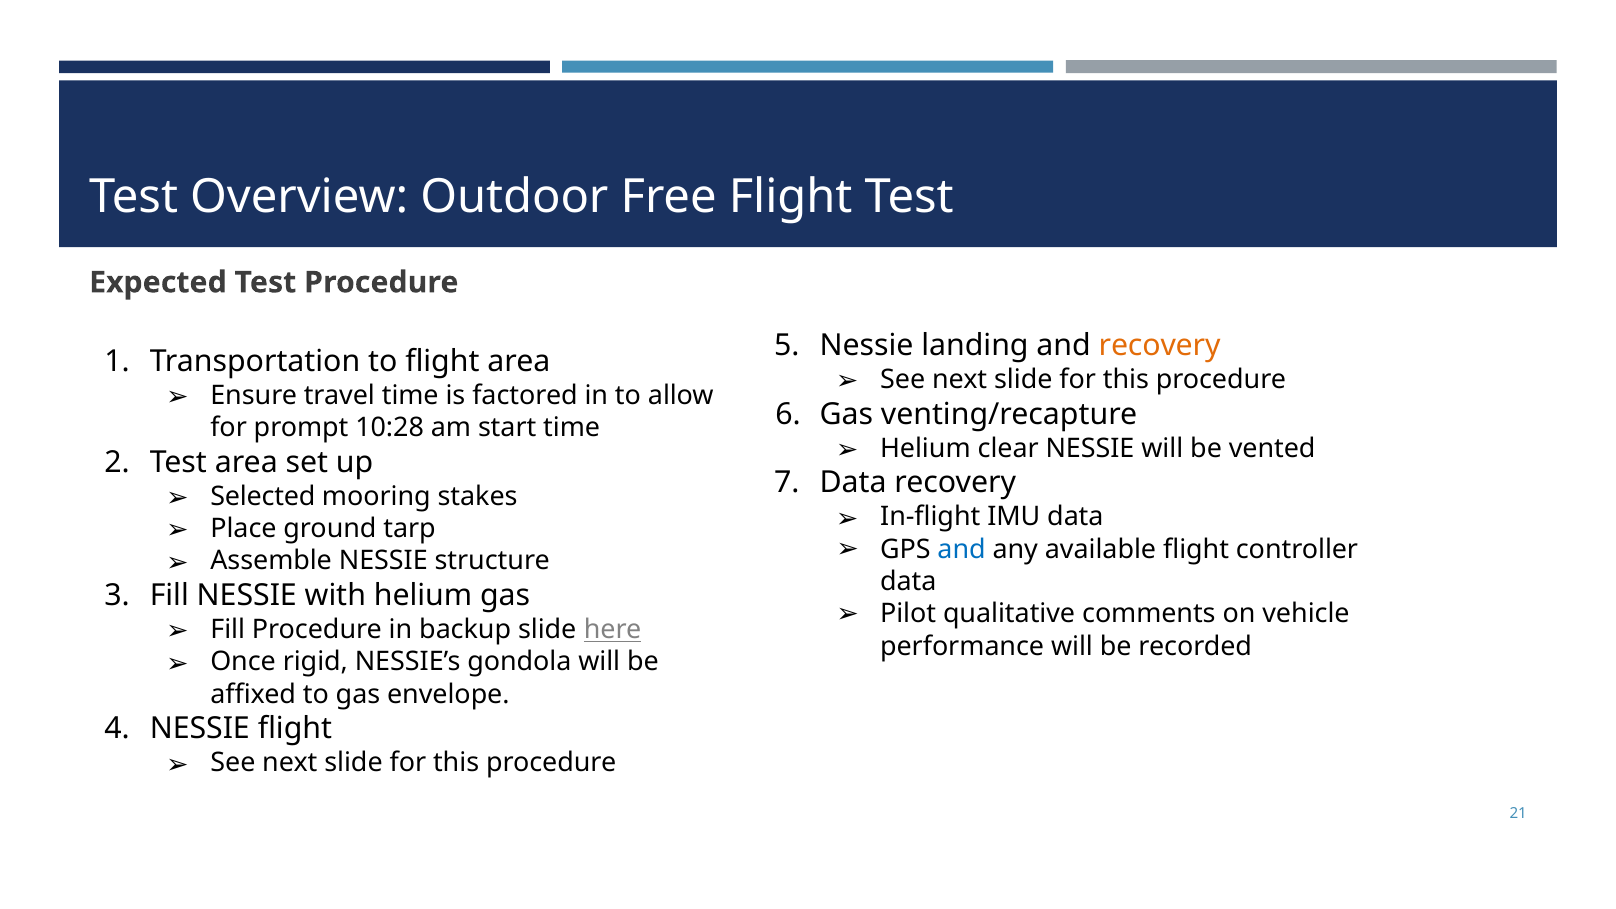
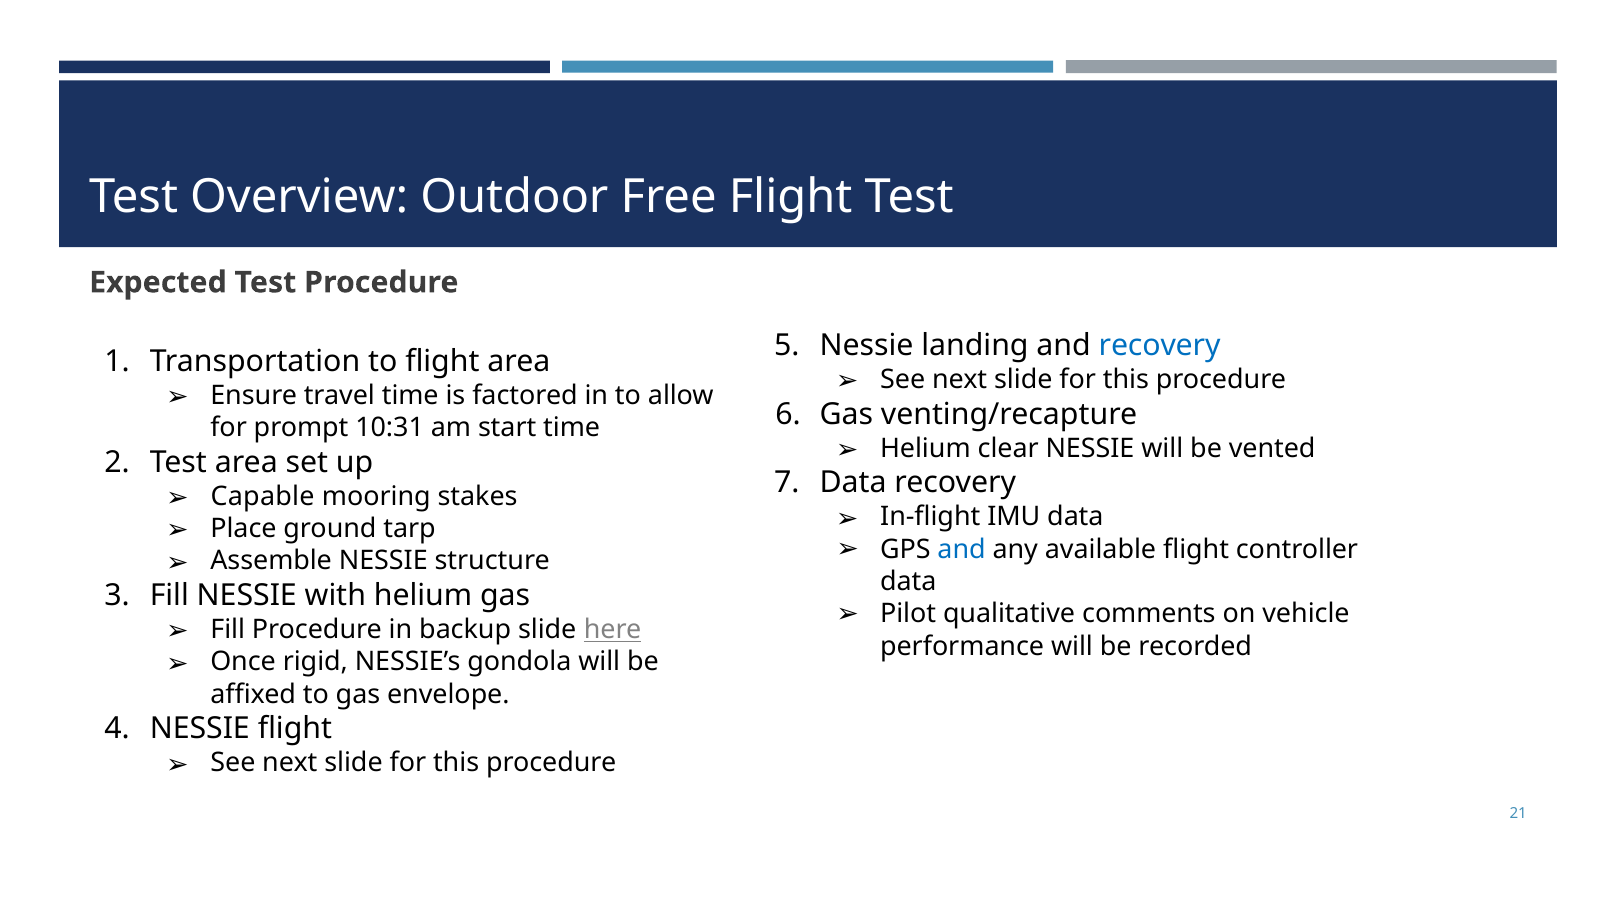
recovery colour: orange -> blue (1160, 346)
10:28: 10:28 -> 10:31 (390, 428)
Selected: Selected -> Capable (263, 496)
